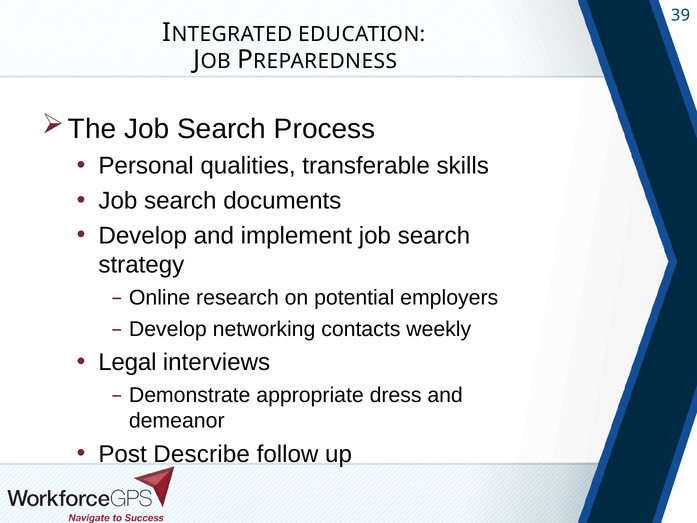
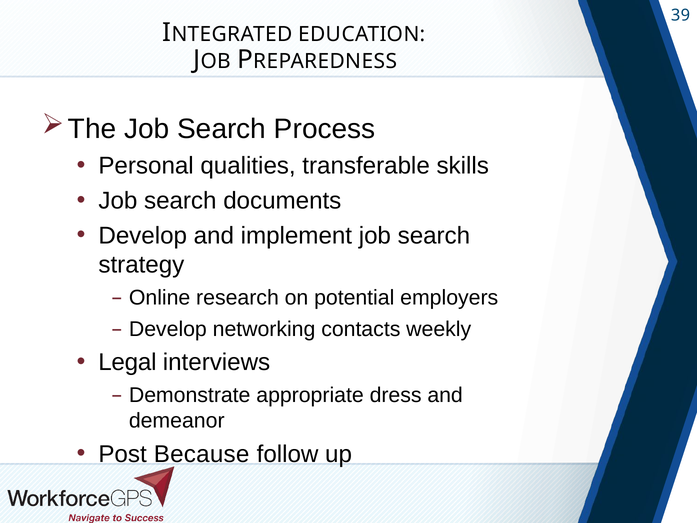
Describe: Describe -> Because (202, 454)
